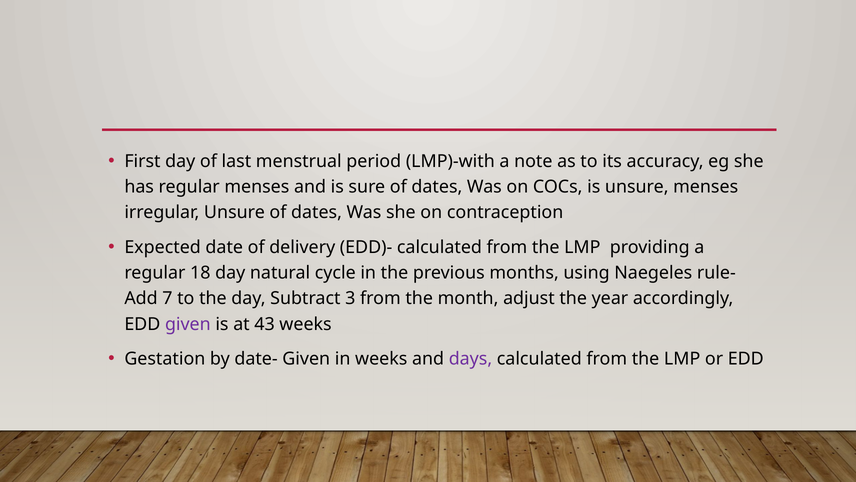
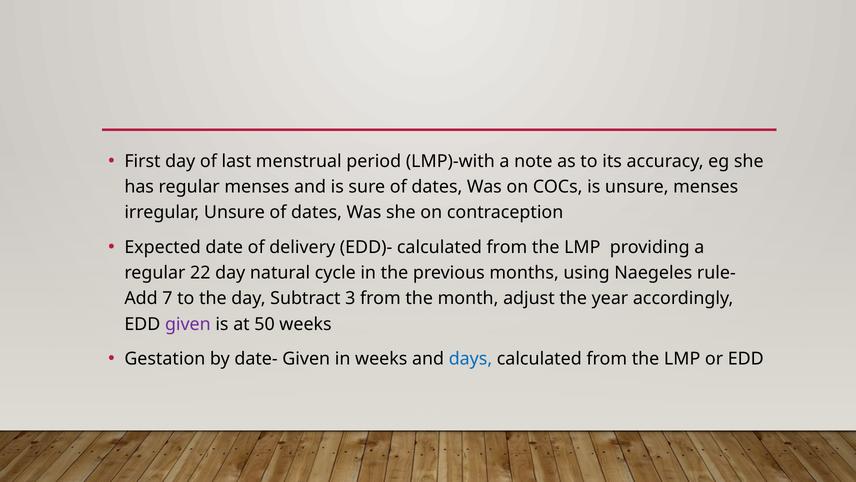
18: 18 -> 22 (200, 273)
43: 43 -> 50 (265, 324)
days colour: purple -> blue (470, 359)
